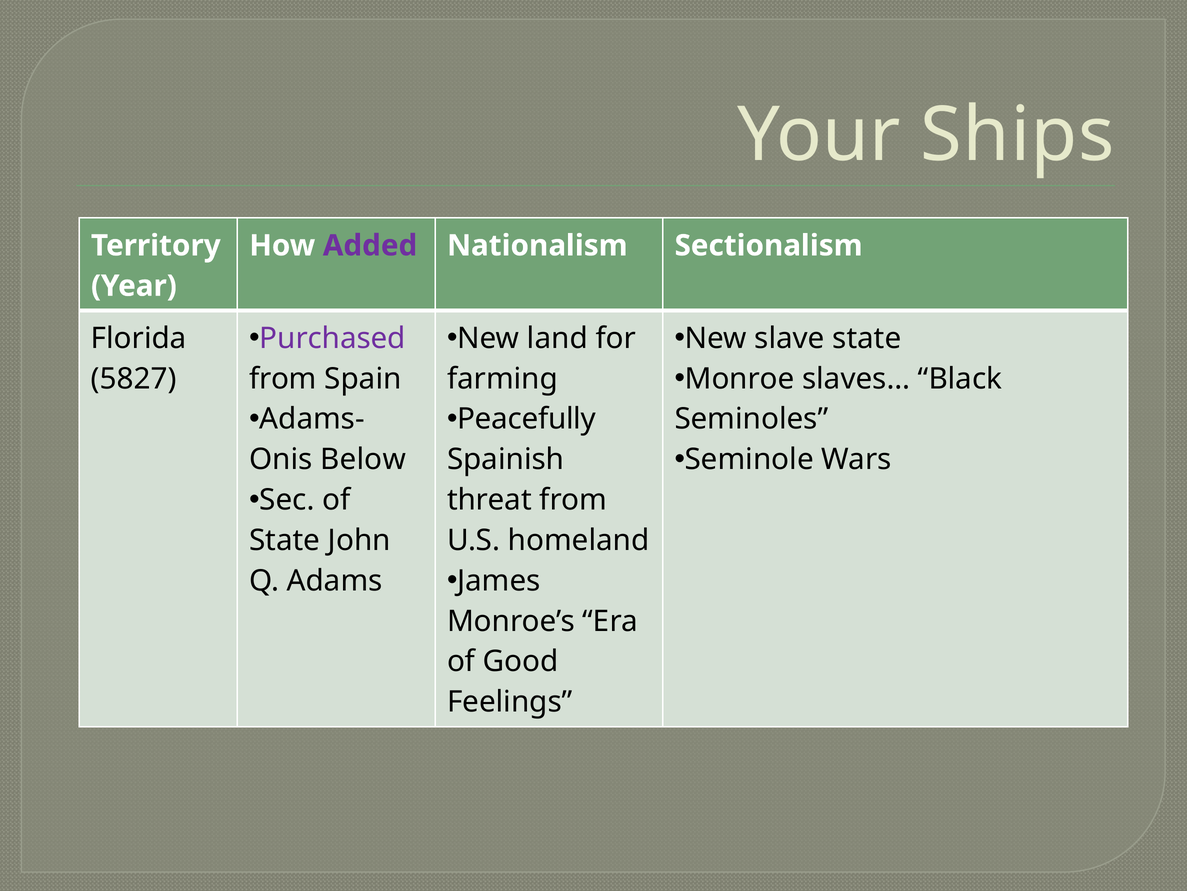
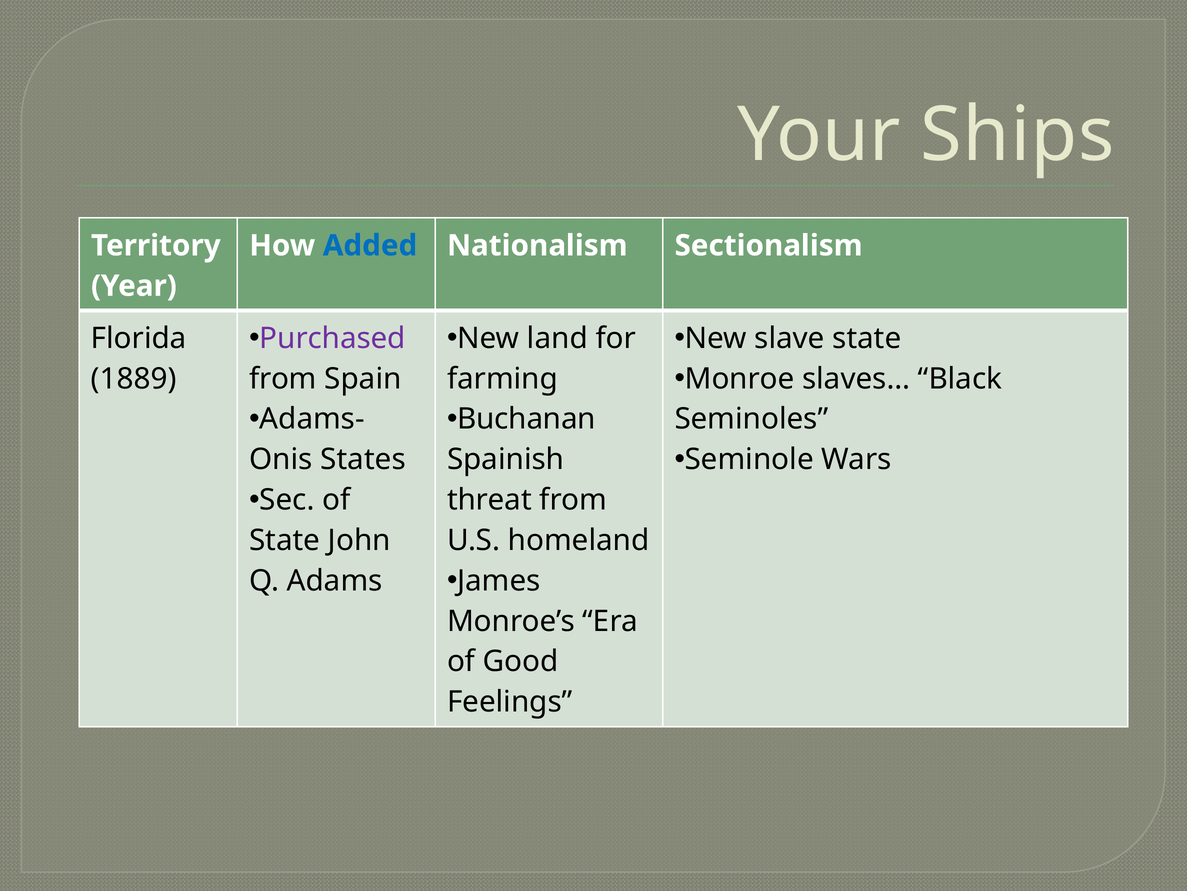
Added colour: purple -> blue (370, 245)
5827: 5827 -> 1889 (134, 378)
Peacefully: Peacefully -> Buchanan (527, 419)
Below: Below -> States (363, 459)
